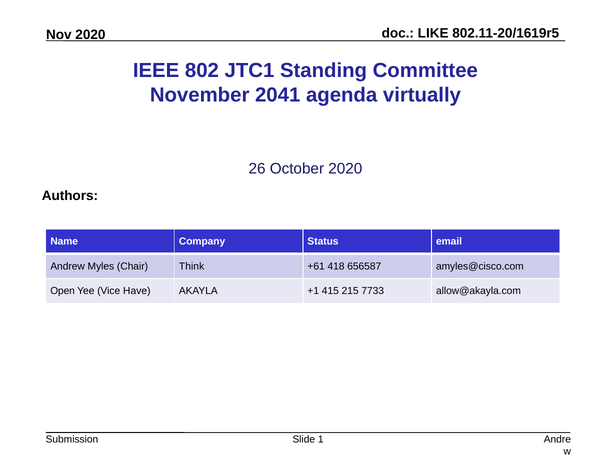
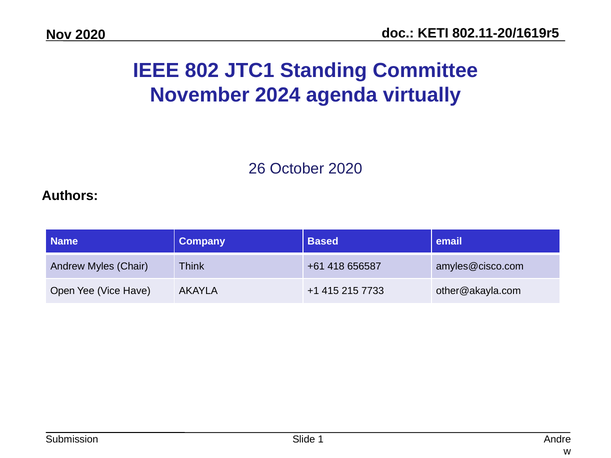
LIKE: LIKE -> KETI (433, 34)
2041: 2041 -> 2024 (278, 95)
Status: Status -> Based (323, 242)
allow@akayla.com: allow@akayla.com -> other@akayla.com (478, 291)
